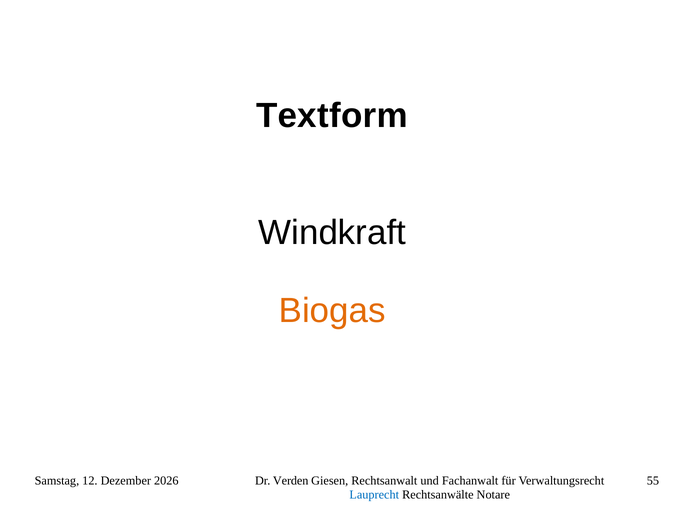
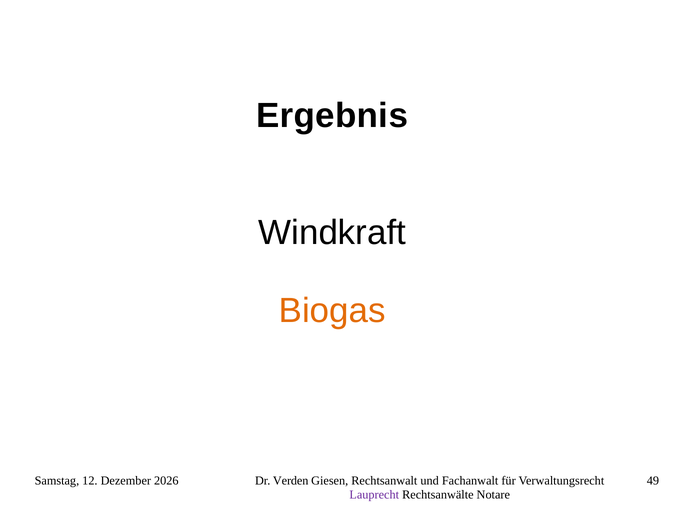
Textform: Textform -> Ergebnis (332, 116)
55: 55 -> 49 (653, 481)
Lauprecht colour: blue -> purple (374, 495)
